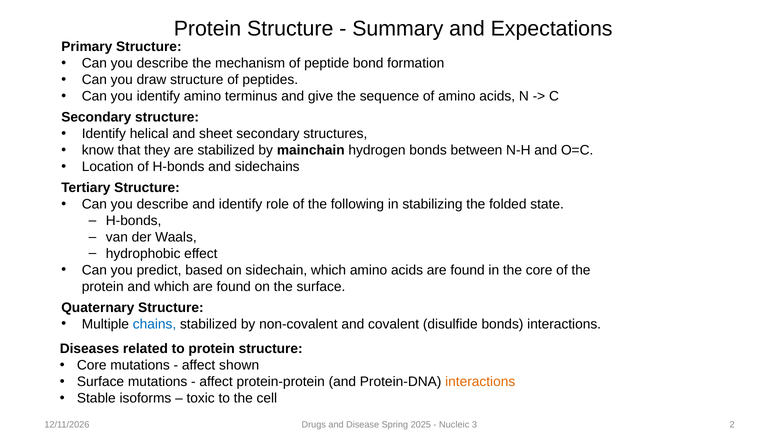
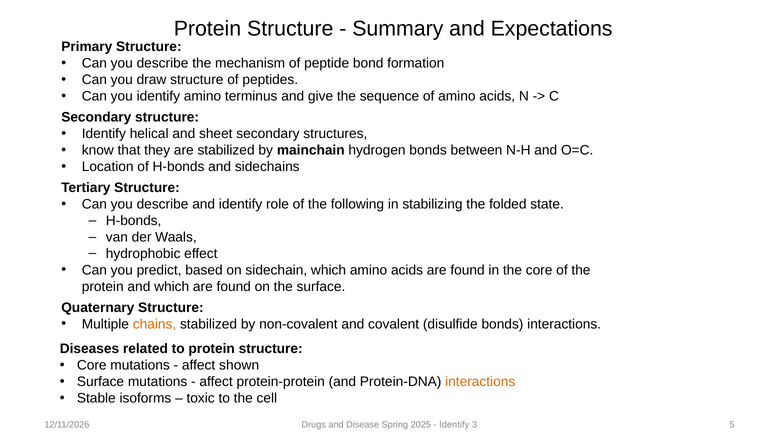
chains colour: blue -> orange (154, 324)
Nucleic: Nucleic -> Identify (454, 424)
2: 2 -> 5 (732, 424)
